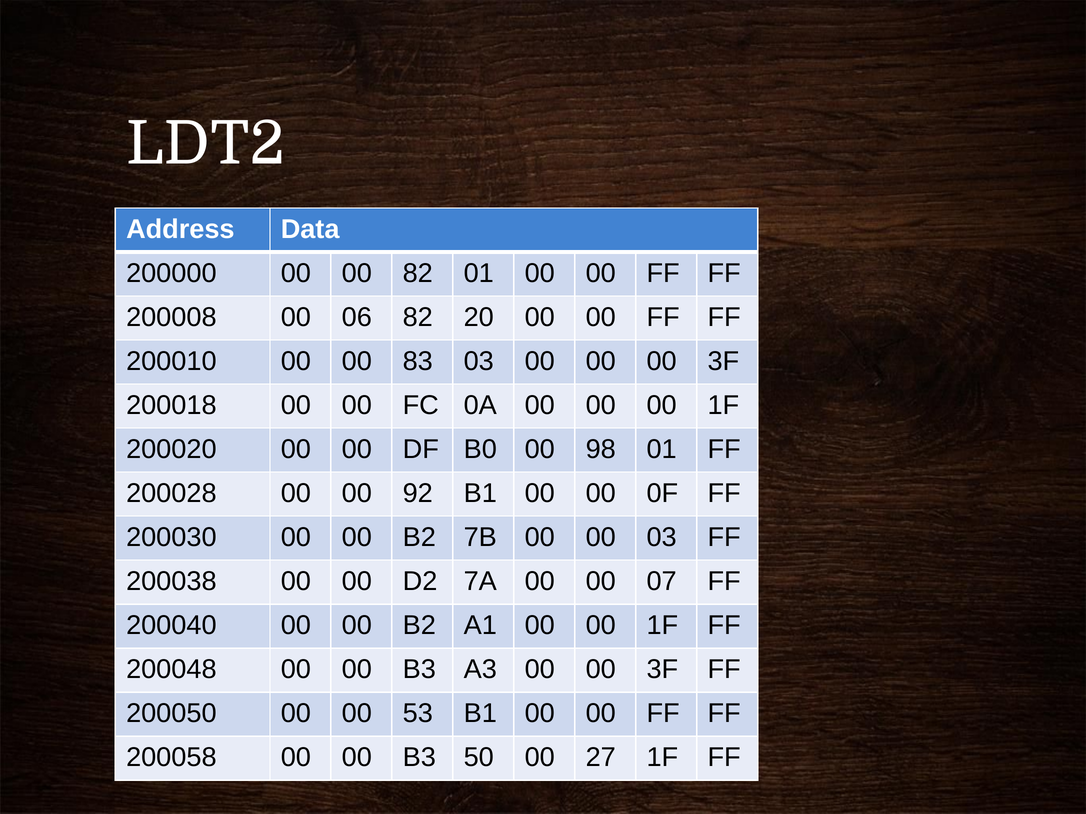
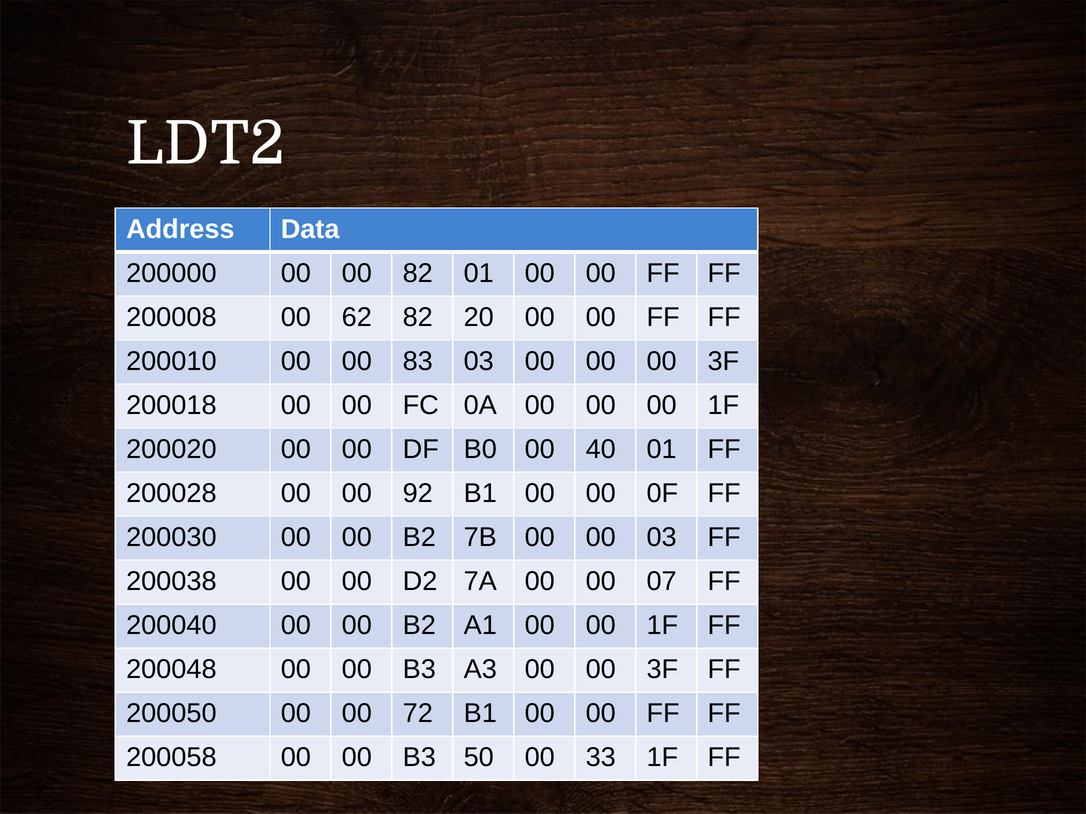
06: 06 -> 62 (357, 317)
98: 98 -> 40 (601, 449)
53: 53 -> 72 (418, 714)
27: 27 -> 33 (601, 758)
